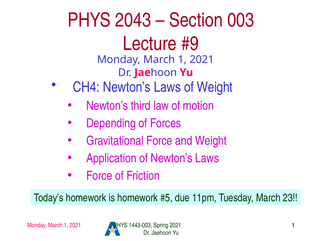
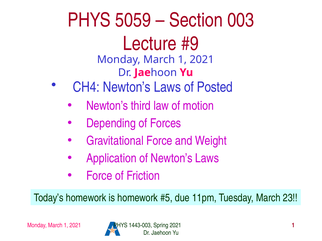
2043: 2043 -> 5059 (133, 20)
of Weight: Weight -> Posted (215, 87)
